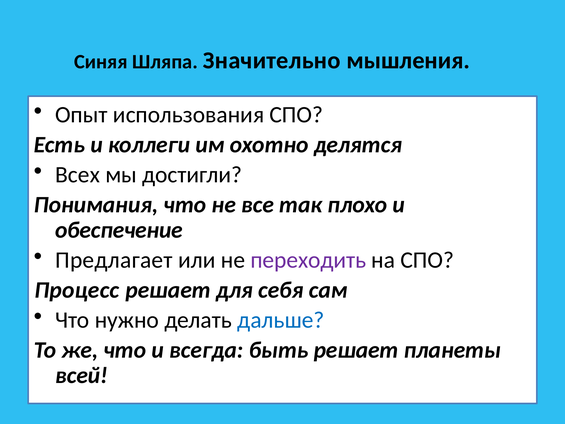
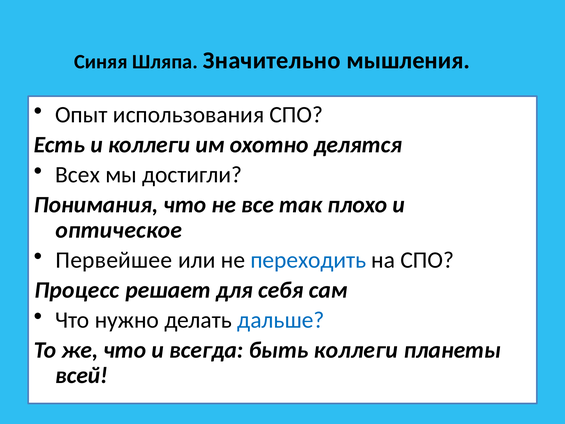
обеспечение: обеспечение -> оптическое (119, 230)
Предлагает: Предлагает -> Первейшее (114, 260)
переходить colour: purple -> blue (308, 260)
быть решает: решает -> коллеги (356, 350)
